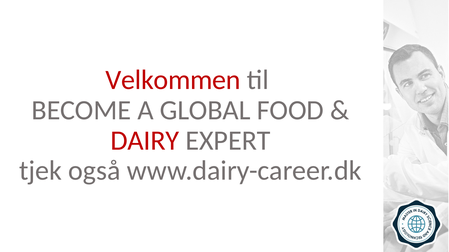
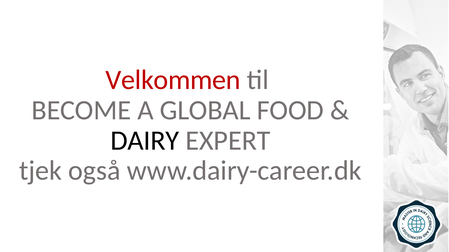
DAIRY colour: red -> black (145, 141)
